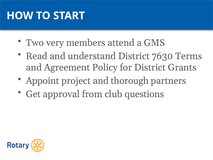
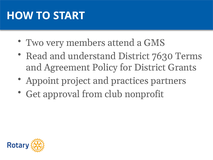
thorough: thorough -> practices (130, 81)
questions: questions -> nonprofit (144, 94)
